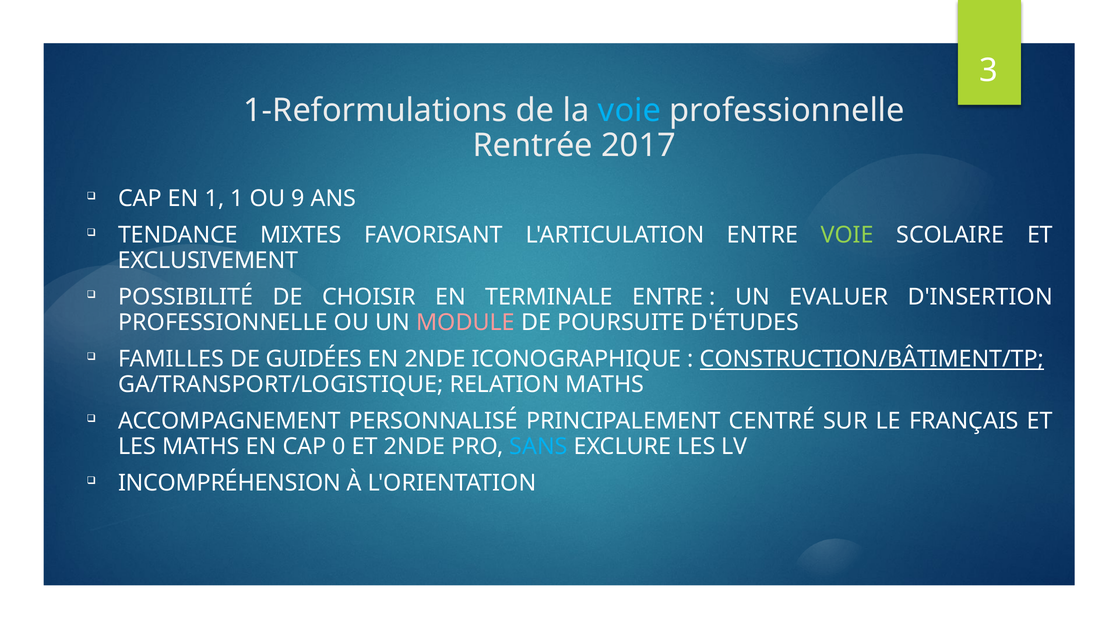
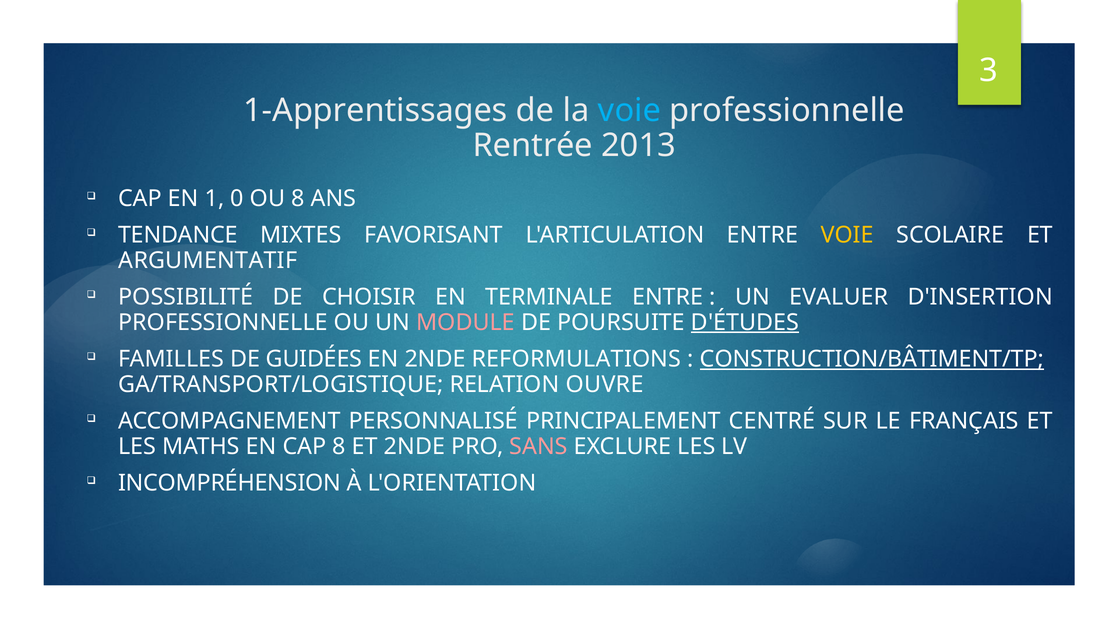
1-Reformulations: 1-Reformulations -> 1-Apprentissages (375, 110)
2017: 2017 -> 2013 (639, 146)
1 1: 1 -> 0 (237, 199)
OU 9: 9 -> 8 (298, 199)
VOIE colour: light green -> yellow (847, 235)
EXCLUSIVEMENT: EXCLUSIVEMENT -> ARGUMENTATIF (208, 261)
D'ÉTUDES underline: none -> present (745, 323)
ICONOGRAPHIQUE: ICONOGRAPHIQUE -> REFORMULATIONS (576, 359)
RELATION MATHS: MATHS -> OUVRE (605, 385)
CAP 0: 0 -> 8 (339, 447)
SANS colour: light blue -> pink (539, 447)
